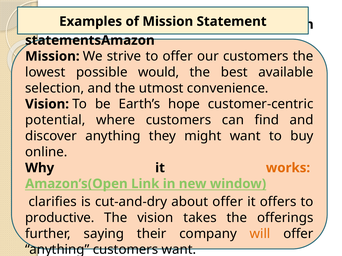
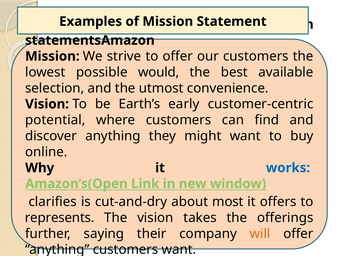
hope: hope -> early (184, 104)
works colour: orange -> blue (288, 168)
about offer: offer -> most (228, 202)
productive: productive -> represents (60, 218)
